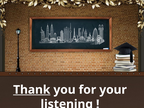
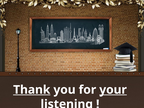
your underline: none -> present (113, 90)
